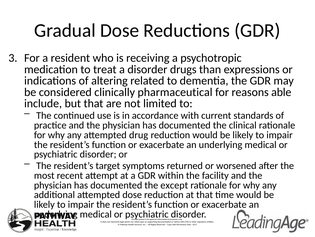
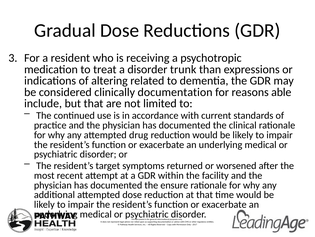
drugs: drugs -> trunk (183, 69)
clinically pharmaceutical: pharmaceutical -> documentation (175, 92)
except: except -> ensure (174, 185)
